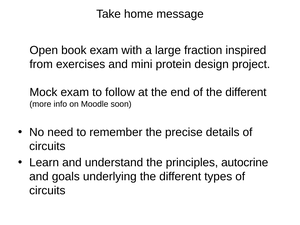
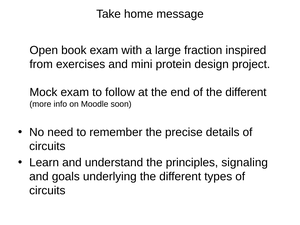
autocrine: autocrine -> signaling (245, 163)
